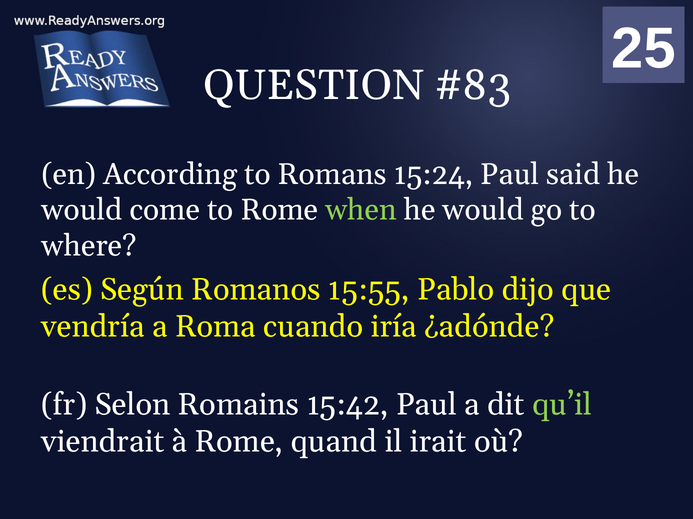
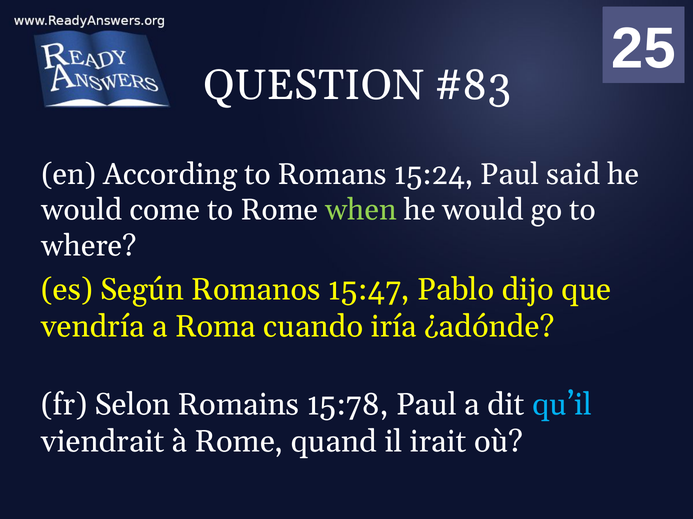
15:55: 15:55 -> 15:47 (369, 290)
15:42: 15:42 -> 15:78 (348, 405)
qu’il colour: light green -> light blue (562, 405)
